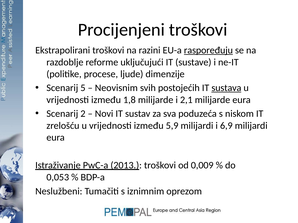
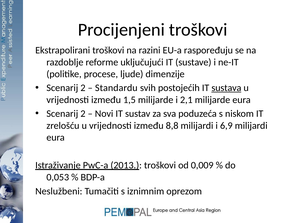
raspoređuju underline: present -> none (208, 50)
5: 5 -> 2 (83, 88)
Neovisnim: Neovisnim -> Standardu (116, 88)
1,8: 1,8 -> 1,5 (129, 100)
5,9: 5,9 -> 8,8 (172, 126)
